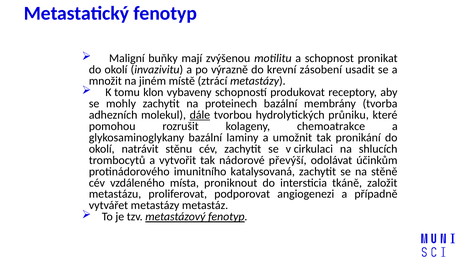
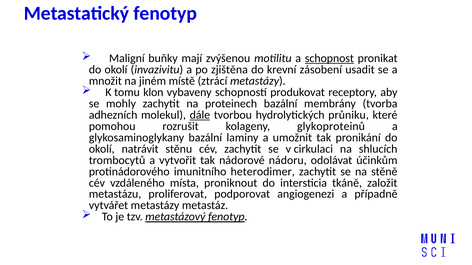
schopnost underline: none -> present (329, 58)
výrazně: výrazně -> zjištěna (229, 70)
chemoatrakce: chemoatrakce -> glykoproteinů (331, 126)
převýší: převýší -> nádoru (288, 160)
katalysovaná: katalysovaná -> heterodimer (263, 172)
